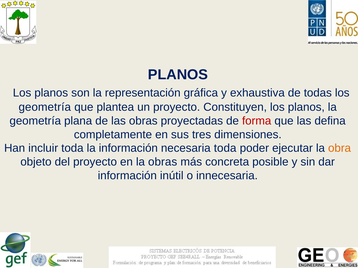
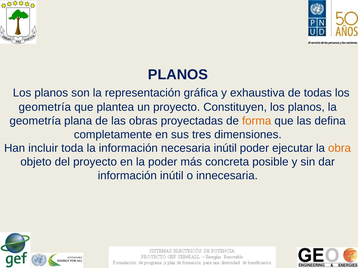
forma colour: red -> orange (257, 121)
necesaria toda: toda -> inútil (225, 149)
la obras: obras -> poder (163, 162)
